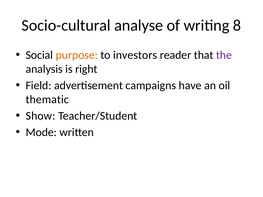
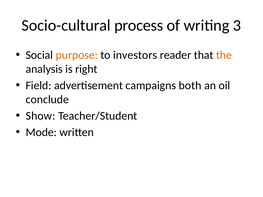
analyse: analyse -> process (139, 25)
8: 8 -> 3 (237, 25)
the colour: purple -> orange (224, 55)
have: have -> both (190, 86)
thematic: thematic -> conclude (47, 100)
